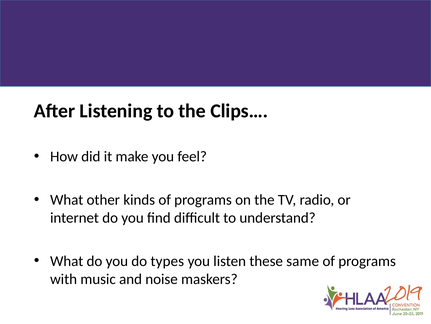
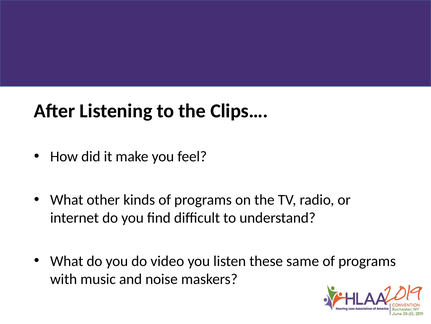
types: types -> video (167, 260)
